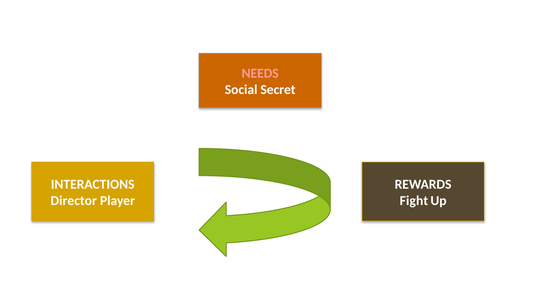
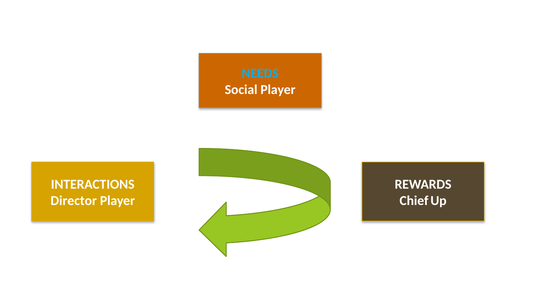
NEEDS colour: pink -> light blue (260, 73)
Social Secret: Secret -> Player (278, 89)
Fight: Fight -> Chief (414, 200)
